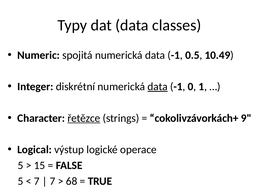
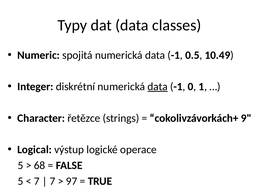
řetězce underline: present -> none (84, 118)
15: 15 -> 68 (40, 165)
68: 68 -> 97 (72, 180)
